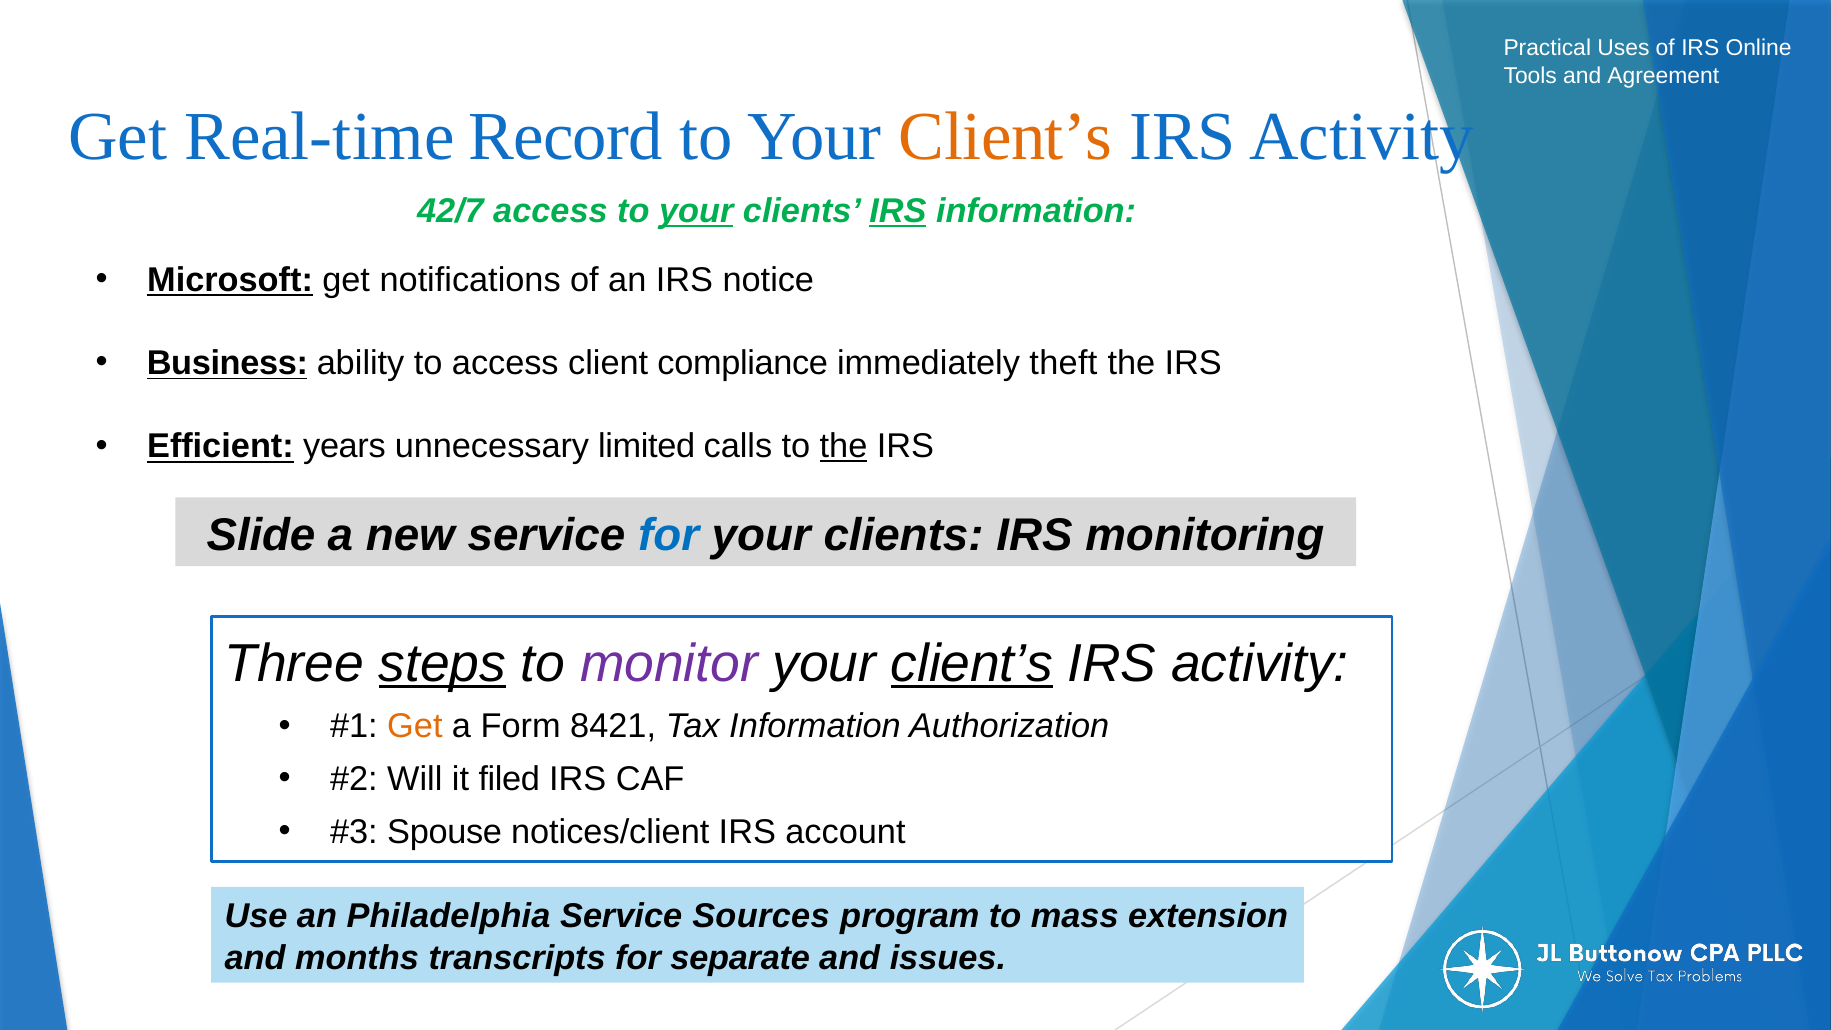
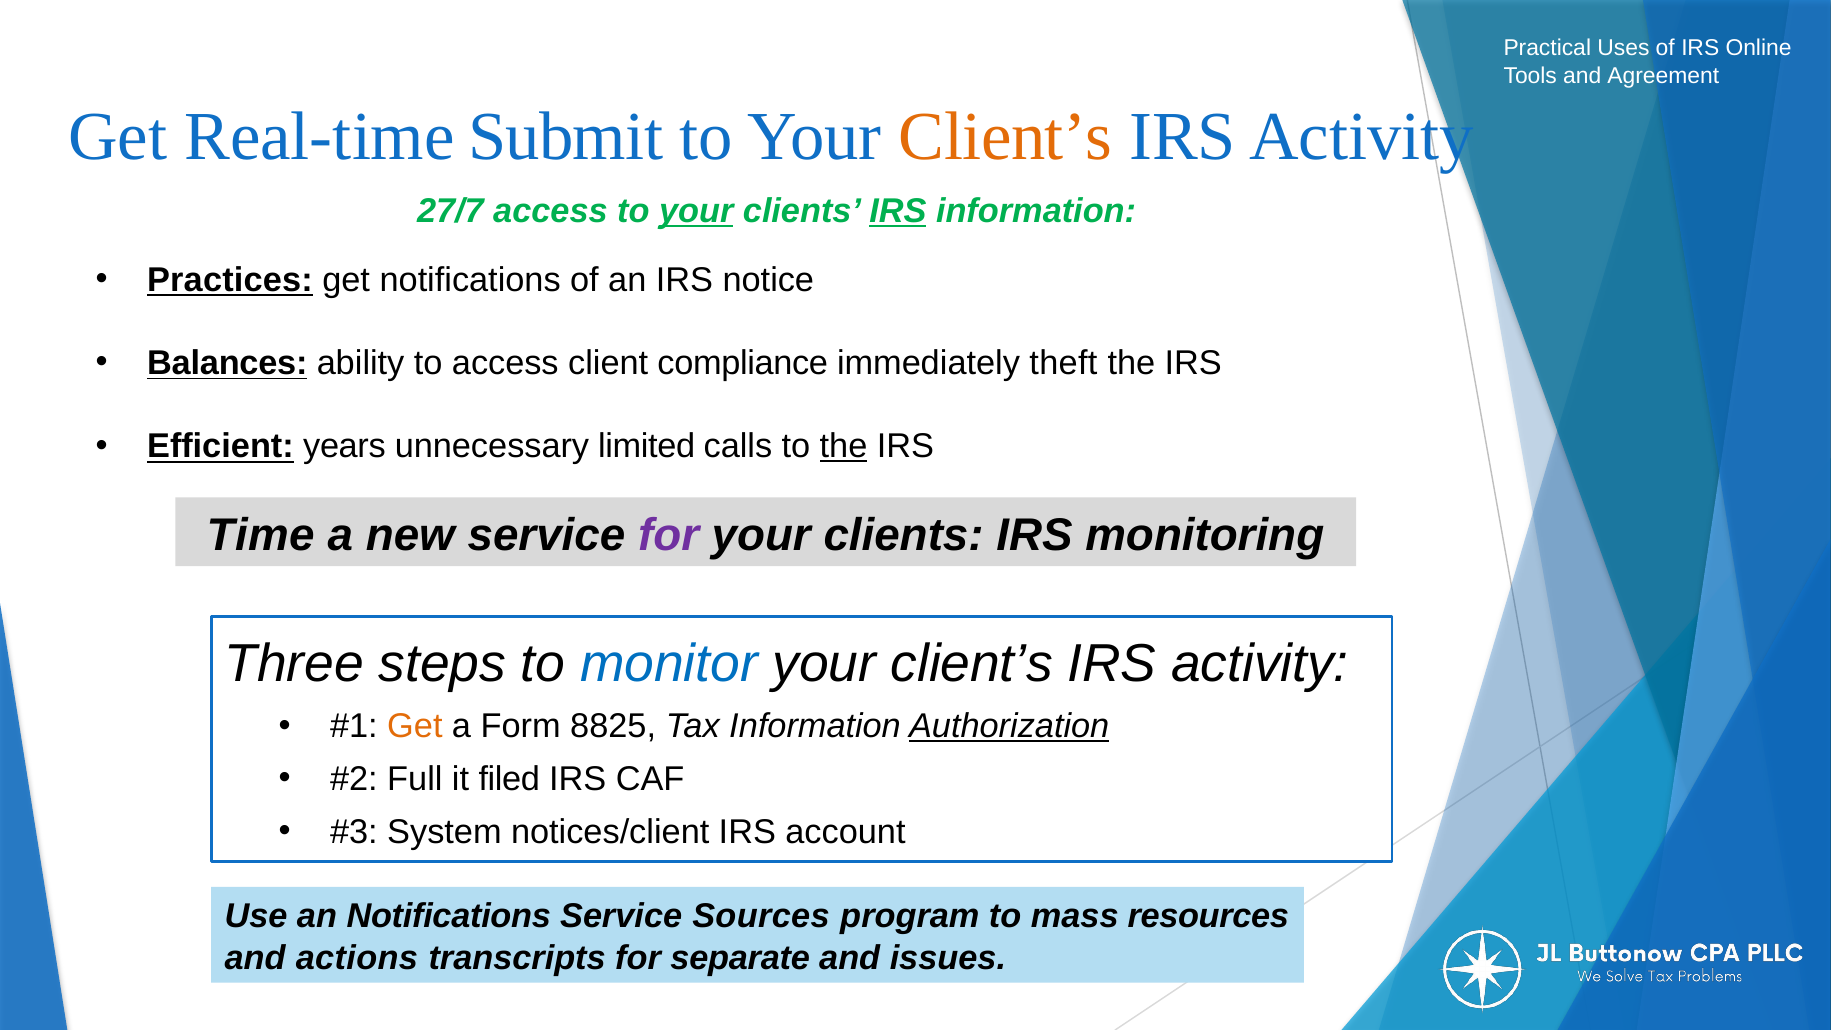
Record: Record -> Submit (566, 137)
42/7: 42/7 -> 27/7 (450, 211)
Microsoft: Microsoft -> Practices (230, 280)
Business: Business -> Balances (227, 363)
Slide: Slide -> Time (261, 535)
for colour: blue -> purple (669, 535)
steps underline: present -> none (442, 664)
monitor colour: purple -> blue (669, 664)
client’s underline: present -> none (972, 664)
8421: 8421 -> 8825 (613, 727)
Authorization underline: none -> present (1009, 727)
Will: Will -> Full (415, 779)
Spouse: Spouse -> System (444, 832)
an Philadelphia: Philadelphia -> Notifications (449, 917)
extension: extension -> resources (1208, 917)
months: months -> actions (357, 958)
